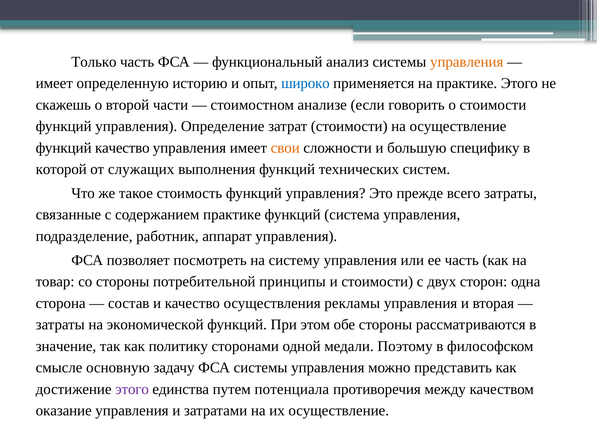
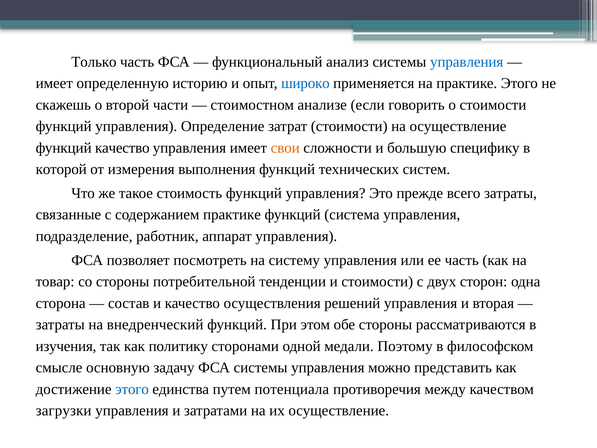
управления colour: orange -> blue (467, 62)
служащих: служащих -> измерения (141, 169)
принципы: принципы -> тенденции (293, 282)
рекламы: рекламы -> решений (352, 303)
экономической: экономической -> внедренческий (155, 325)
значение: значение -> изучения (66, 346)
этого colour: purple -> blue (132, 389)
оказание: оказание -> загрузки (64, 410)
